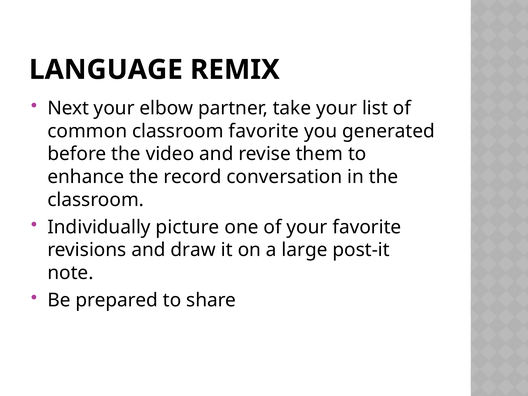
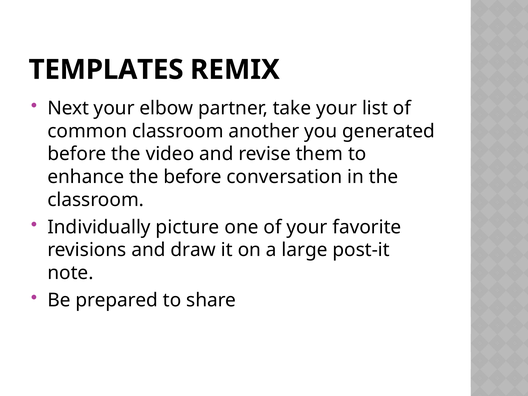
LANGUAGE: LANGUAGE -> TEMPLATES (106, 70)
classroom favorite: favorite -> another (264, 131)
the record: record -> before (193, 177)
